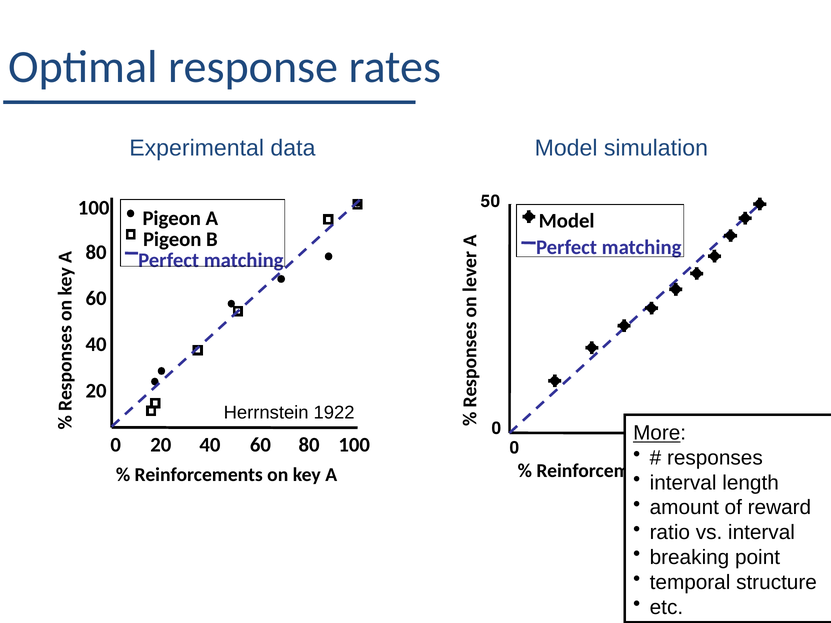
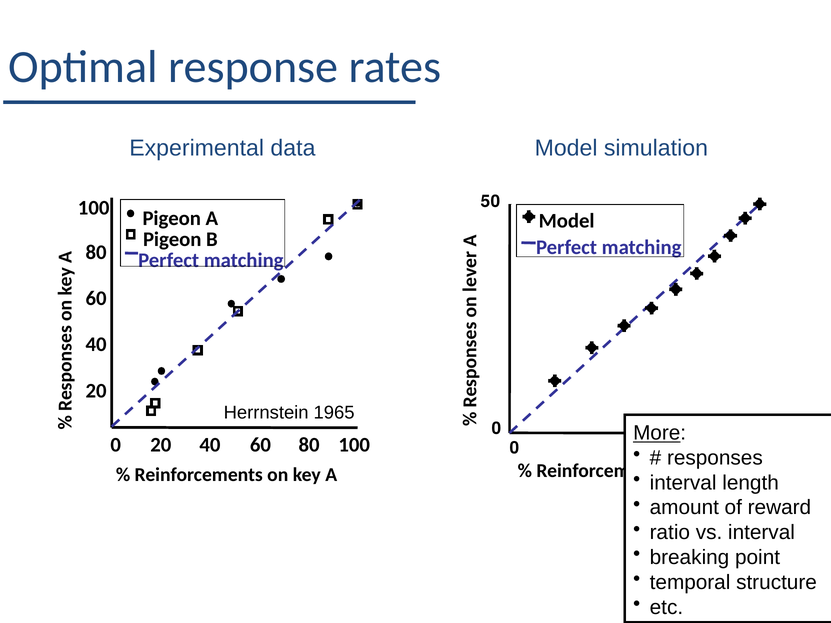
1922: 1922 -> 1965 (334, 413)
